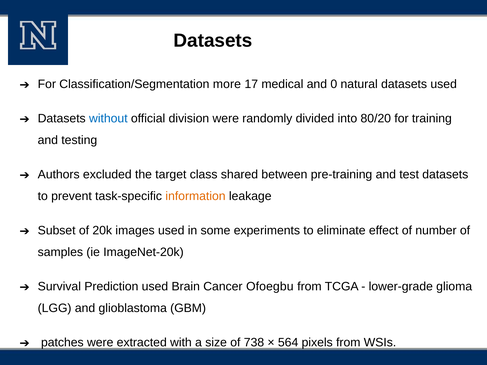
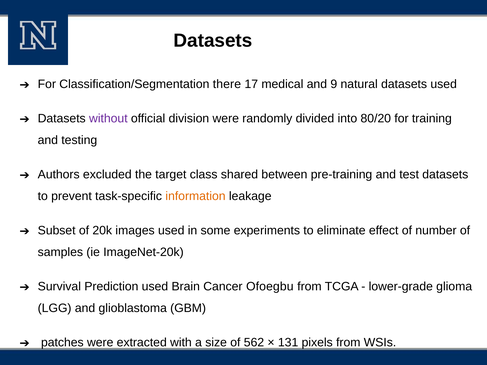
more: more -> there (227, 84)
0: 0 -> 9 (334, 84)
without colour: blue -> purple (108, 118)
738: 738 -> 562 (254, 343)
564: 564 -> 131 (288, 343)
